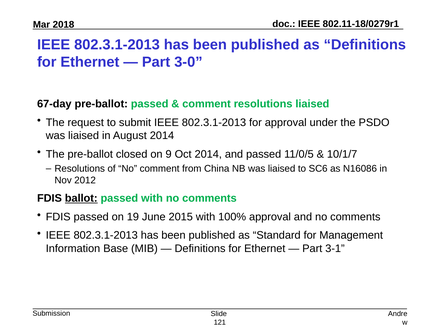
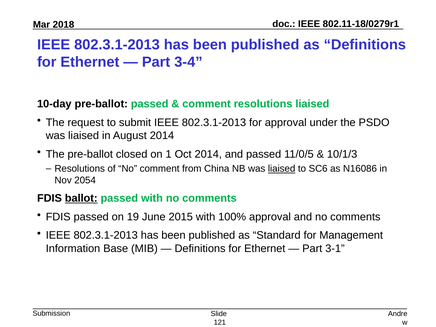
3-0: 3-0 -> 3-4 (188, 62)
67-day: 67-day -> 10-day (54, 104)
9: 9 -> 1 (169, 154)
10/1/7: 10/1/7 -> 10/1/3 (342, 154)
liaised underline: none -> present (282, 169)
2012: 2012 -> 2054 (85, 180)
